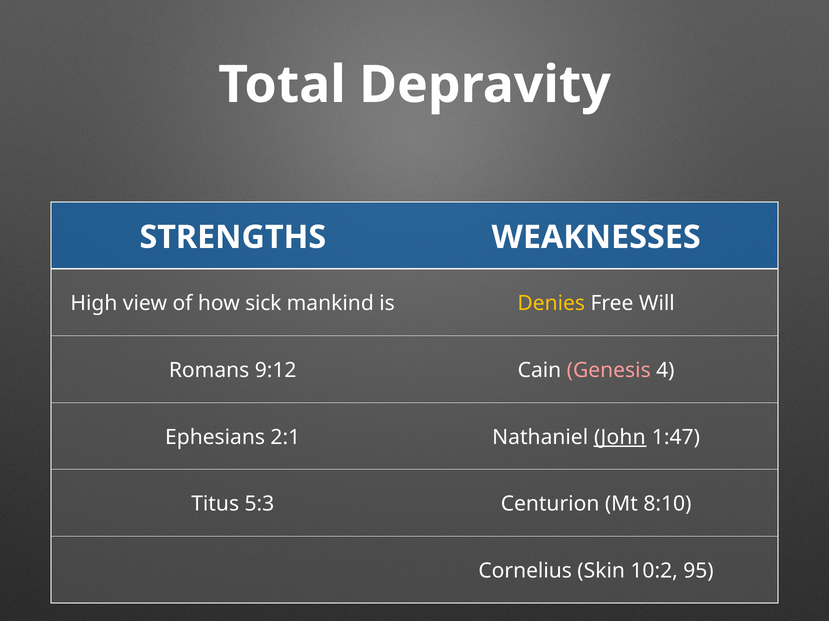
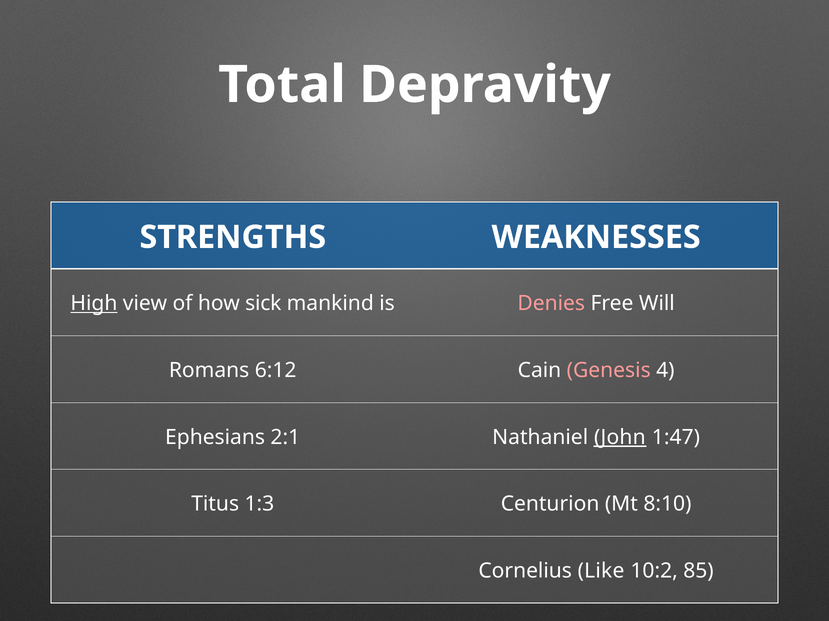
High underline: none -> present (94, 304)
Denies colour: yellow -> pink (551, 304)
9:12: 9:12 -> 6:12 (276, 371)
5:3: 5:3 -> 1:3 (259, 505)
Skin: Skin -> Like (601, 571)
95: 95 -> 85 (698, 571)
